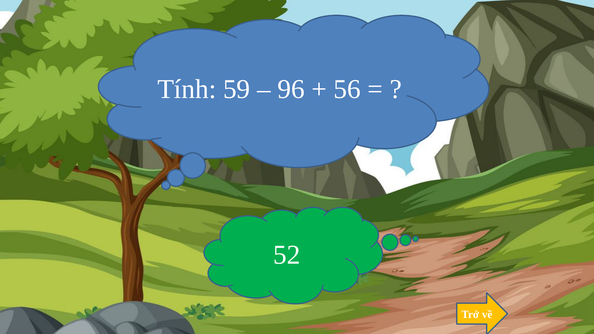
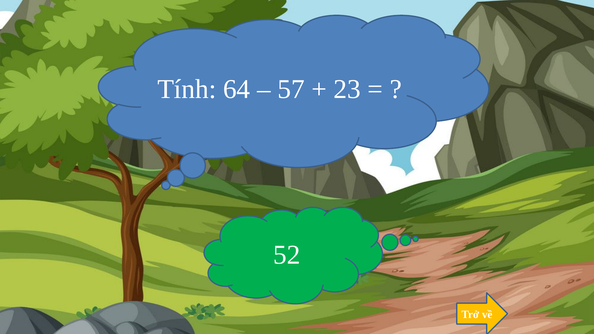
59: 59 -> 64 (237, 89)
96: 96 -> 57 (291, 89)
56: 56 -> 23 (347, 89)
